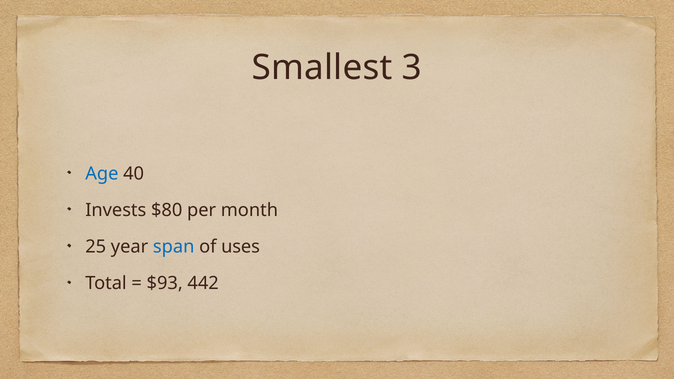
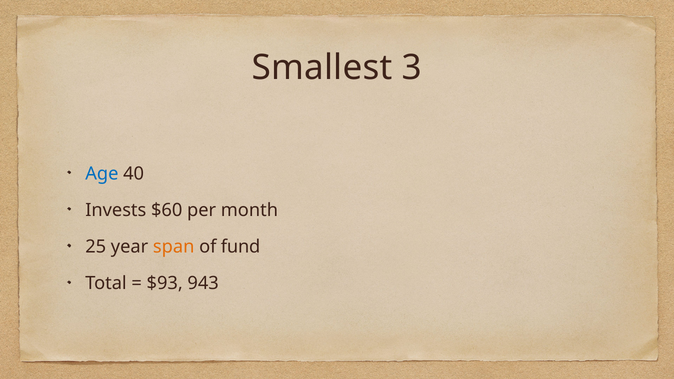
$80: $80 -> $60 (167, 210)
span colour: blue -> orange (174, 247)
uses: uses -> fund (241, 247)
442: 442 -> 943 (203, 284)
